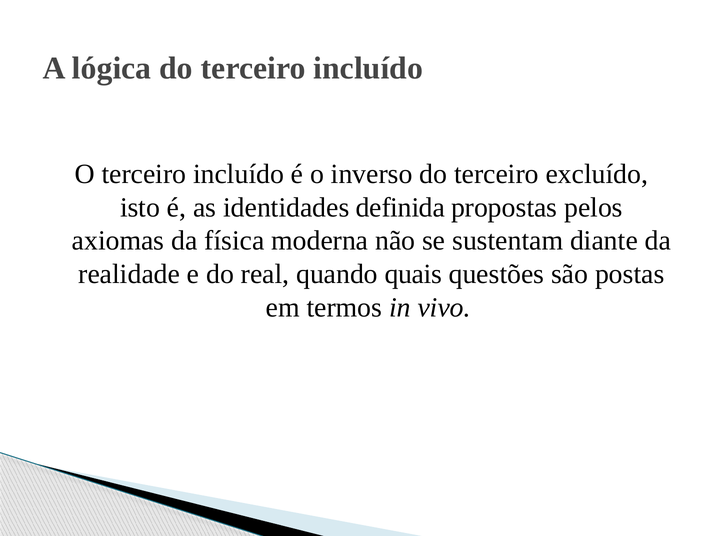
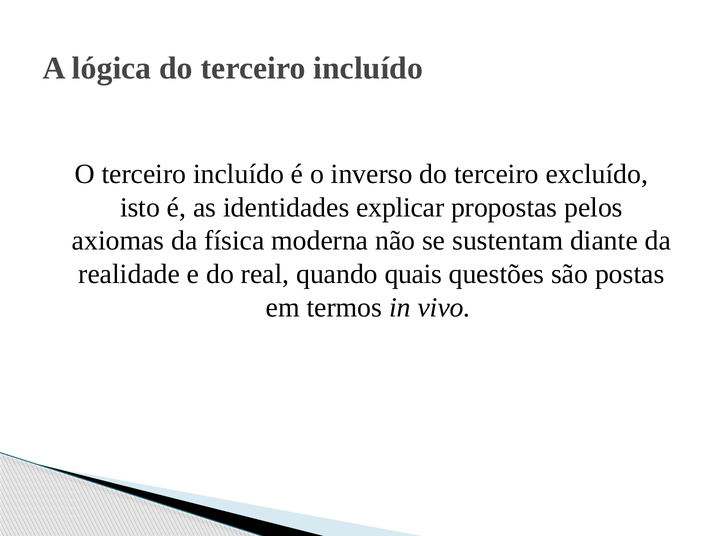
definida: definida -> explicar (400, 208)
